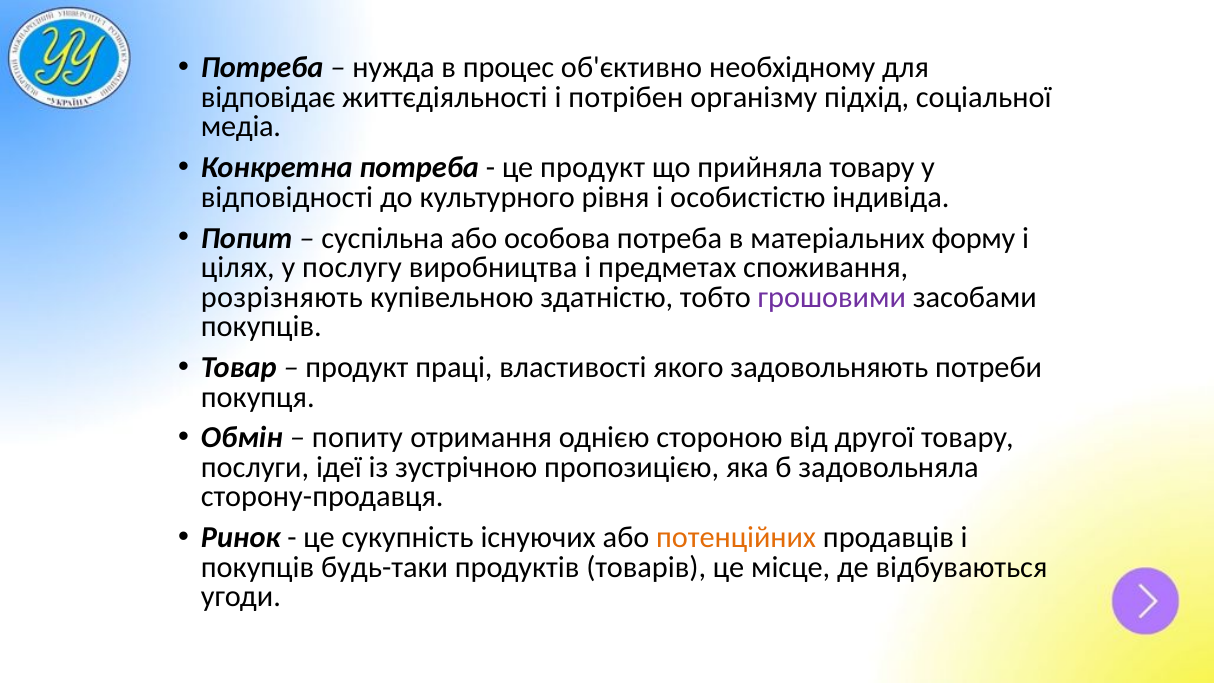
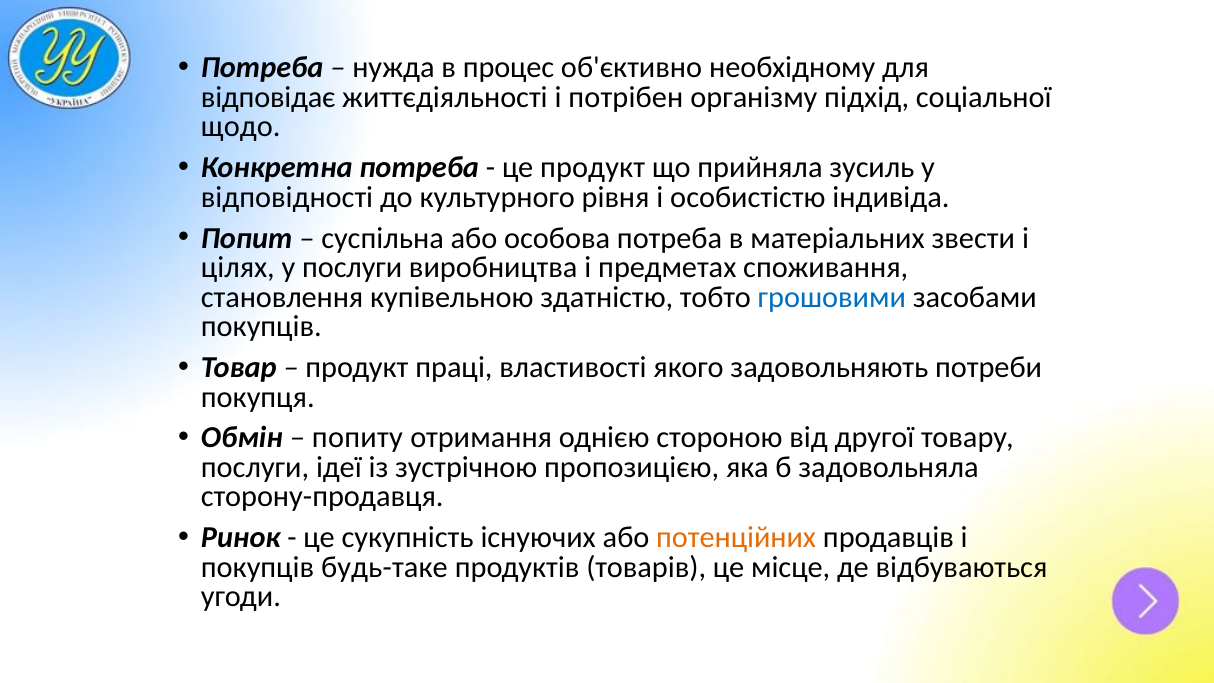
медіа: медіа -> щодо (241, 127)
прийняла товару: товару -> зусиль (872, 168)
форму: форму -> звести (973, 238)
у послугу: послугу -> послуги (352, 268)
розрізняють: розрізняють -> становлення (282, 297)
грошовими colour: purple -> blue (832, 297)
будь-таки: будь-таки -> будь-таке (384, 567)
